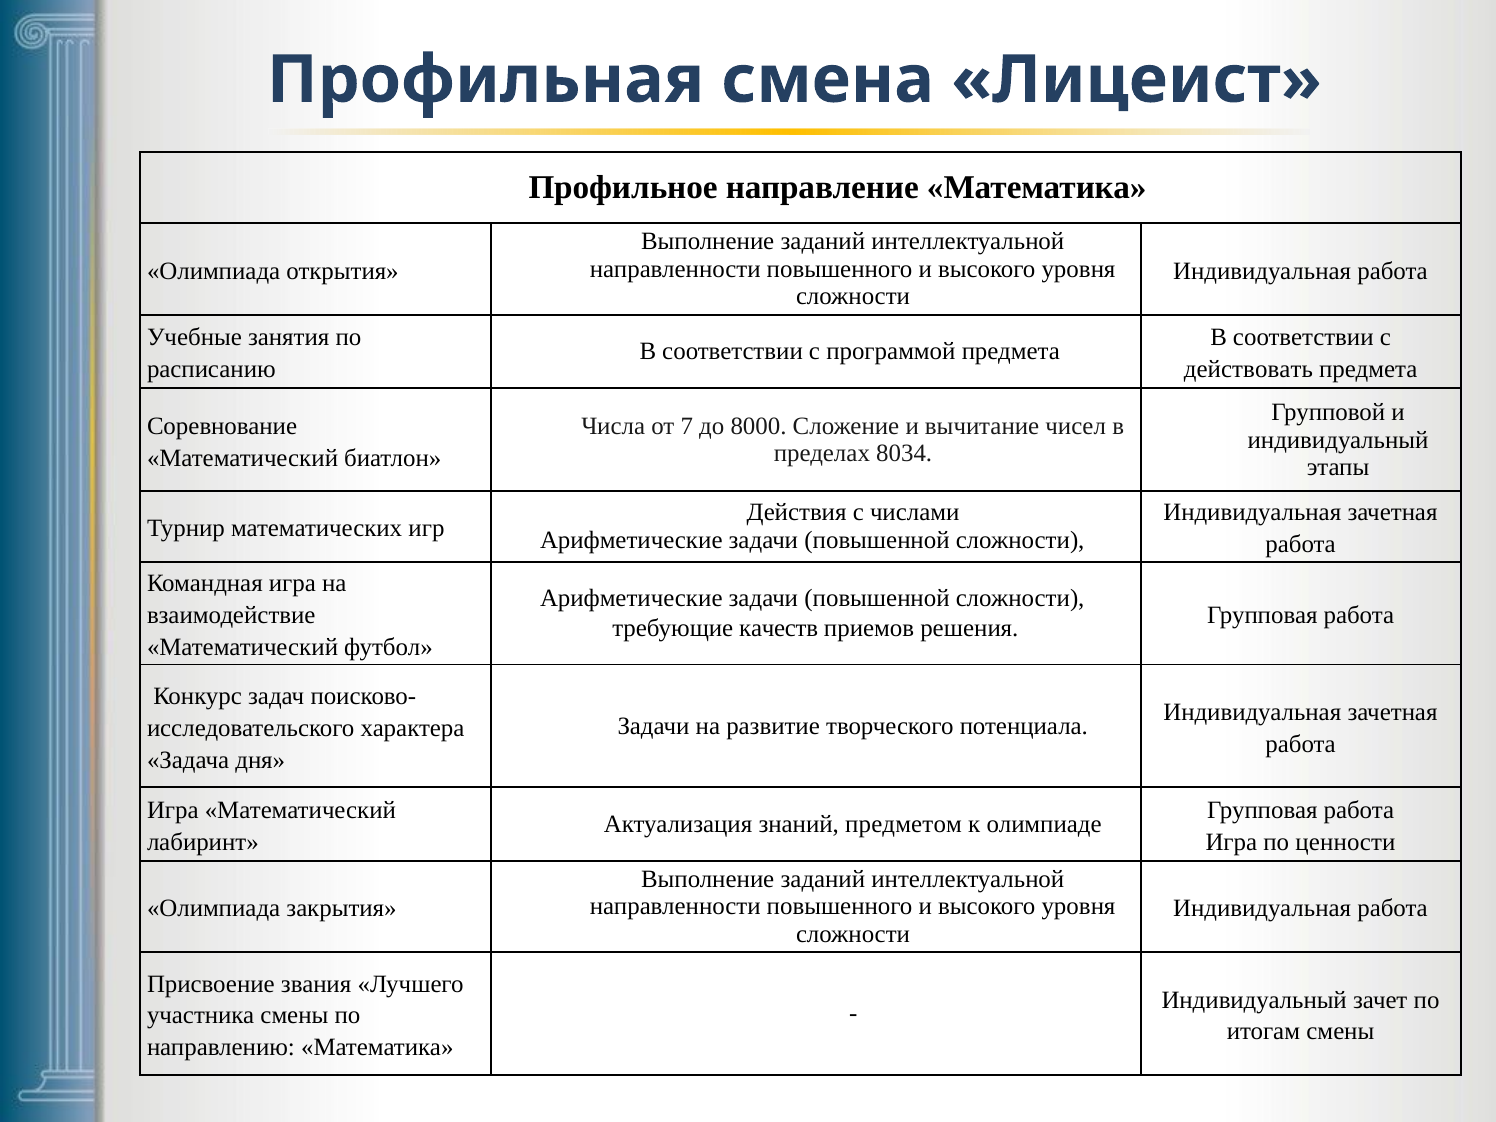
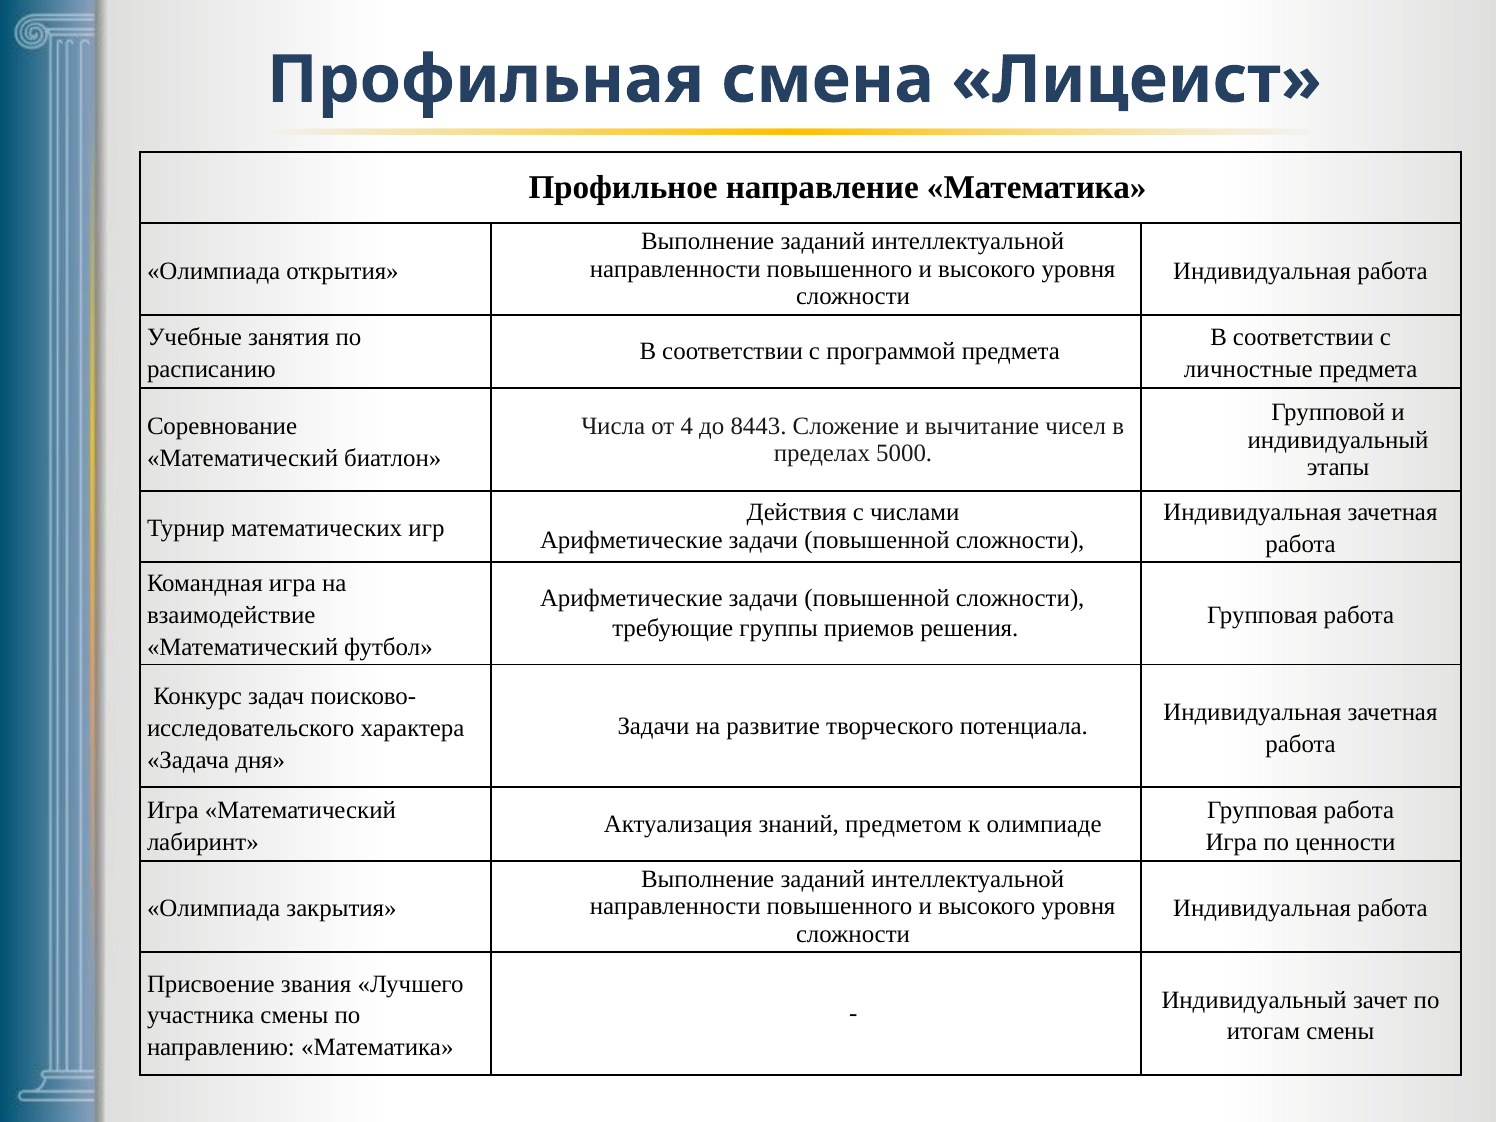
действовать: действовать -> личностные (1248, 370)
7: 7 -> 4 (687, 426)
8000: 8000 -> 8443 (759, 426)
8034: 8034 -> 5000 (904, 454)
качеств: качеств -> группы (779, 628)
